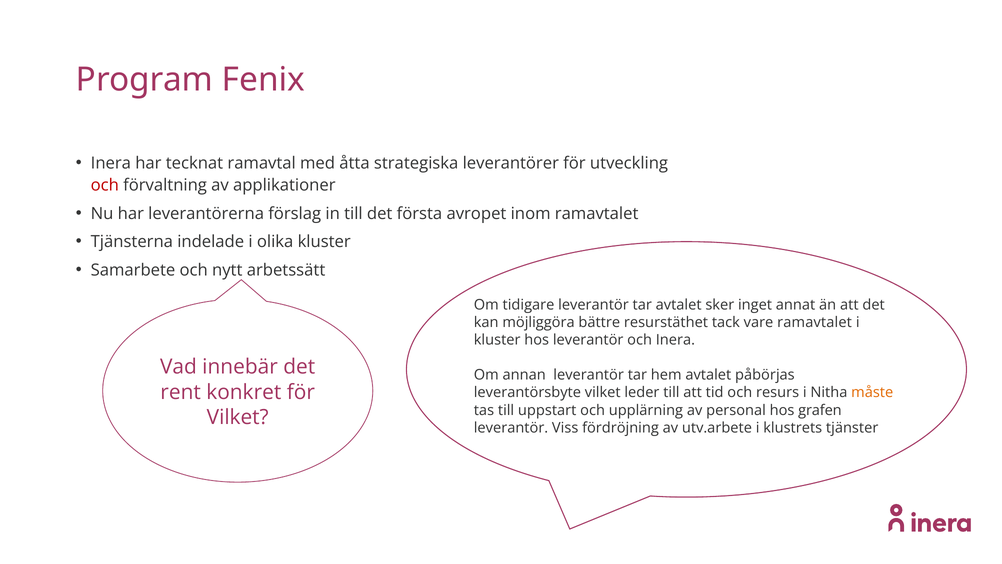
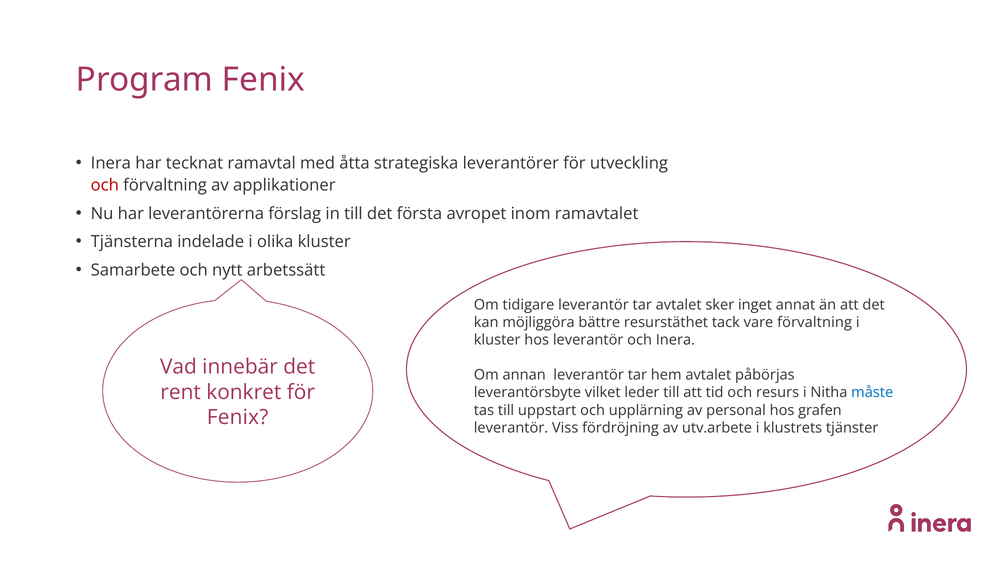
vare ramavtalet: ramavtalet -> förvaltning (815, 322)
måste colour: orange -> blue (872, 392)
Vilket: Vilket -> Fenix (238, 417)
